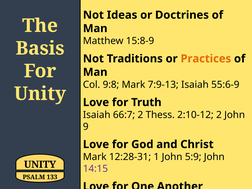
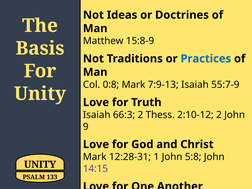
Practices colour: orange -> blue (206, 59)
9:8: 9:8 -> 0:8 (111, 85)
55:6-9: 55:6-9 -> 55:7-9 (225, 85)
66:7: 66:7 -> 66:3 (124, 115)
5:9: 5:9 -> 5:8 (193, 157)
